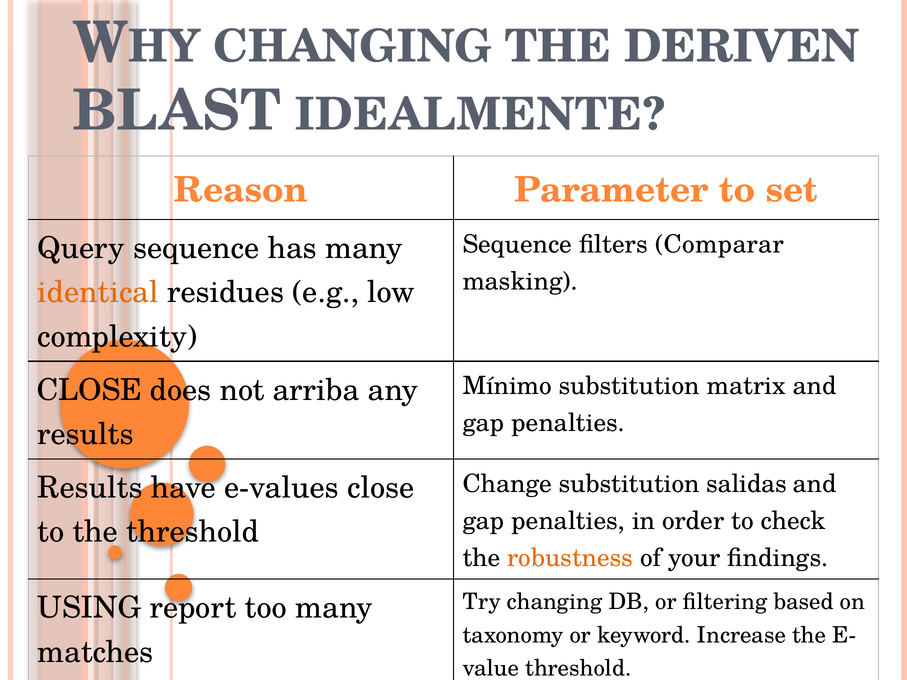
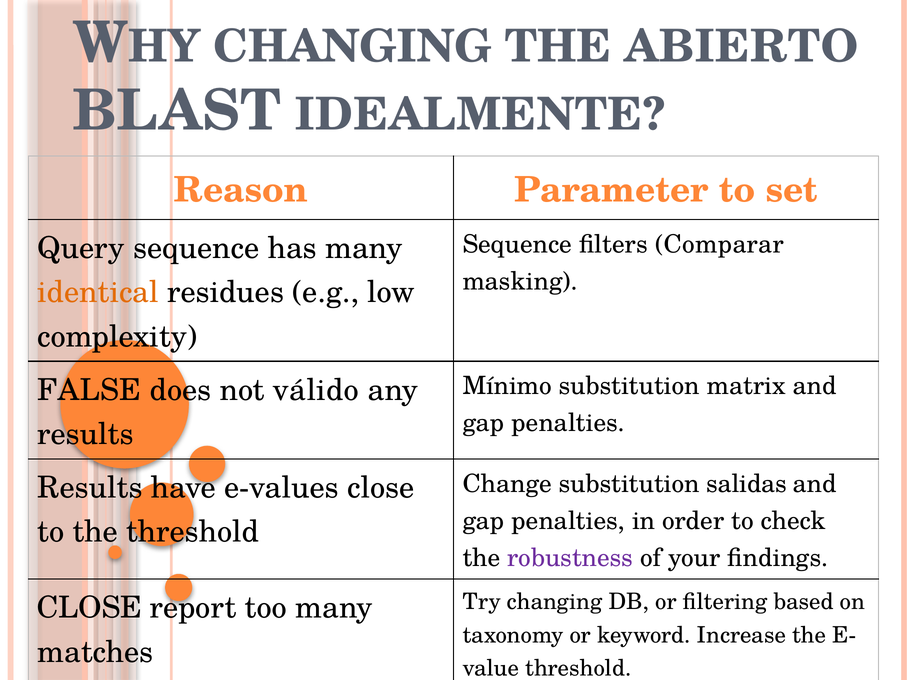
DERIVEN: DERIVEN -> ABIERTO (741, 47)
CLOSE: CLOSE -> FALSE (89, 390)
arriba: arriba -> válido (316, 390)
robustness colour: orange -> purple (570, 558)
USING: USING -> CLOSE (90, 608)
